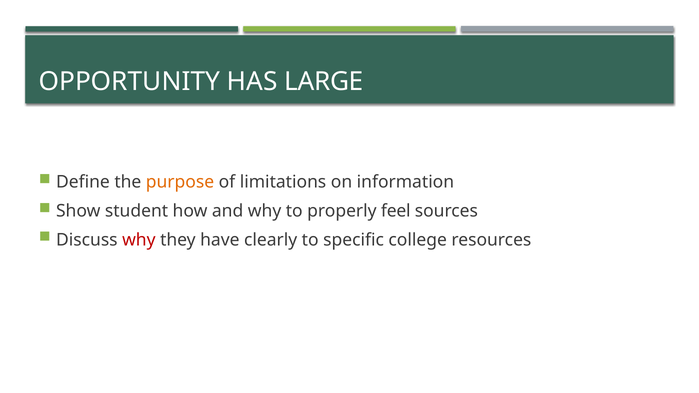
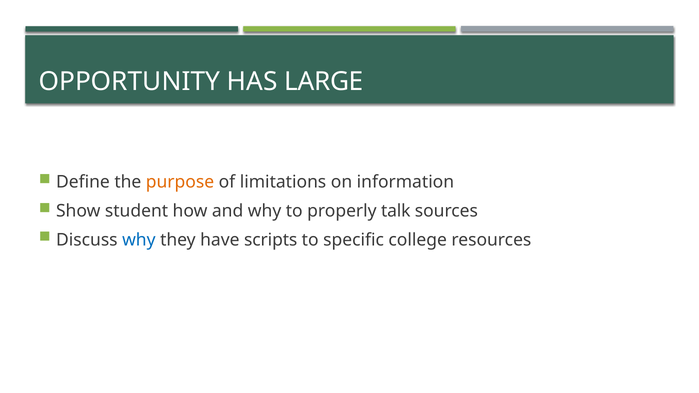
feel: feel -> talk (396, 211)
why colour: red -> blue (139, 240)
clearly: clearly -> scripts (271, 240)
